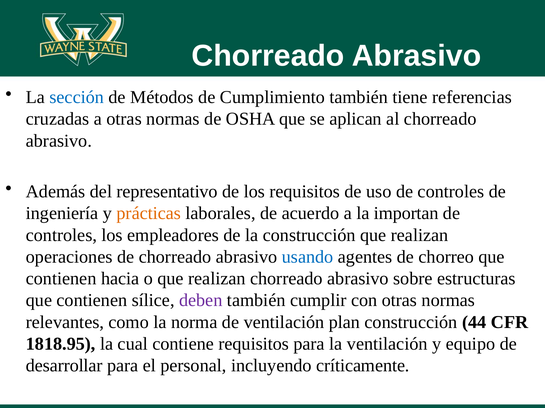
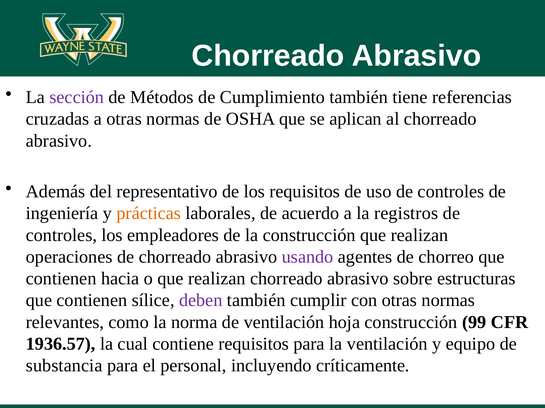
sección colour: blue -> purple (77, 97)
importan: importan -> registros (406, 214)
usando colour: blue -> purple (308, 257)
plan: plan -> hoja (344, 323)
44: 44 -> 99 (474, 323)
1818.95: 1818.95 -> 1936.57 (61, 344)
desarrollar: desarrollar -> substancia (64, 366)
